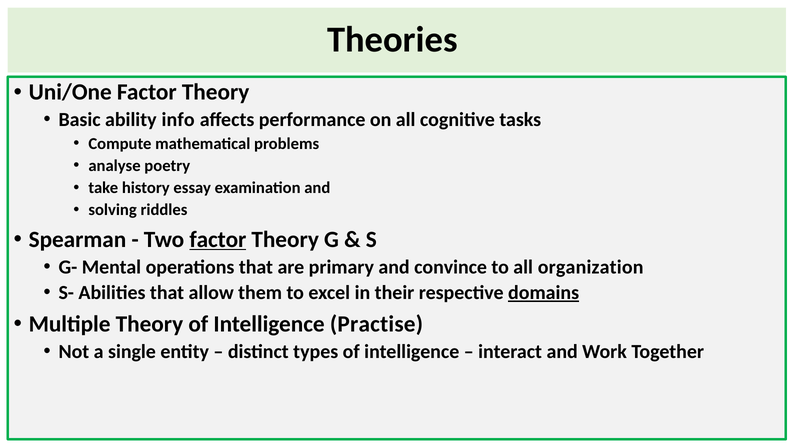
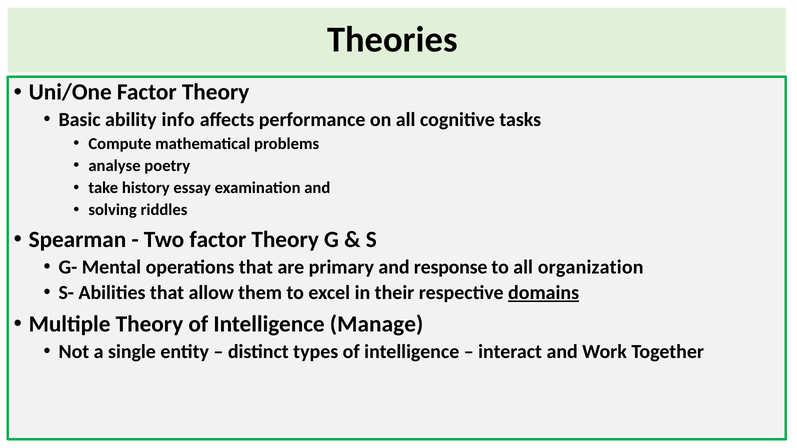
factor underline: present -> none (218, 240)
convince: convince -> response (451, 267)
Practise: Practise -> Manage (377, 324)
